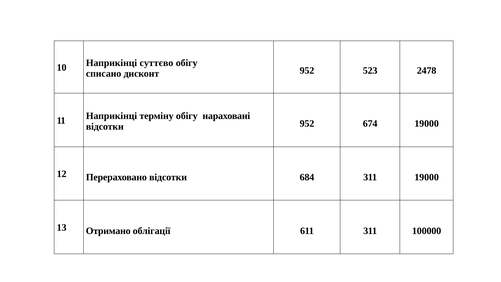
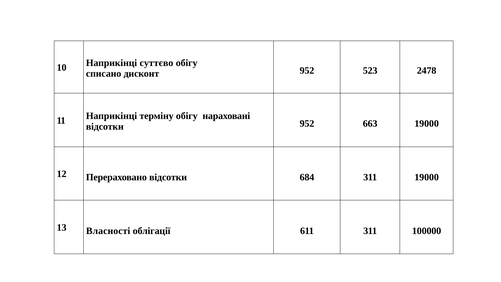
674: 674 -> 663 (370, 124)
Отримано: Отримано -> Власності (108, 231)
